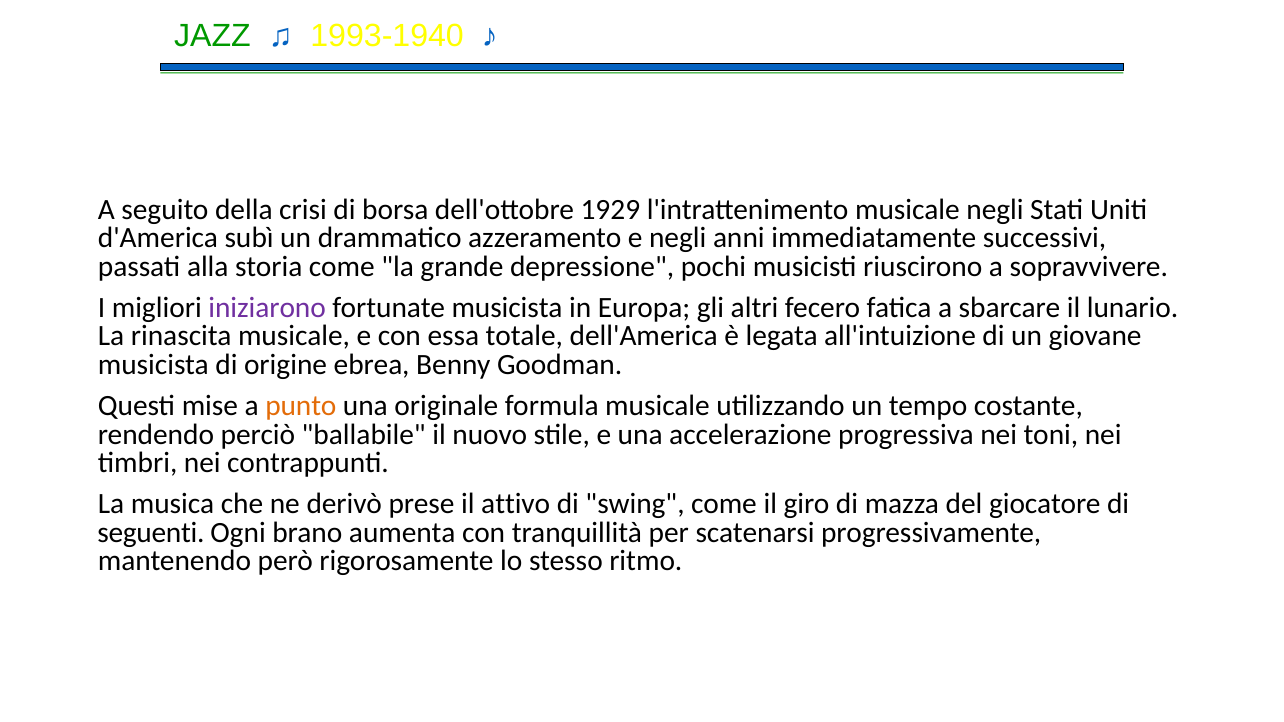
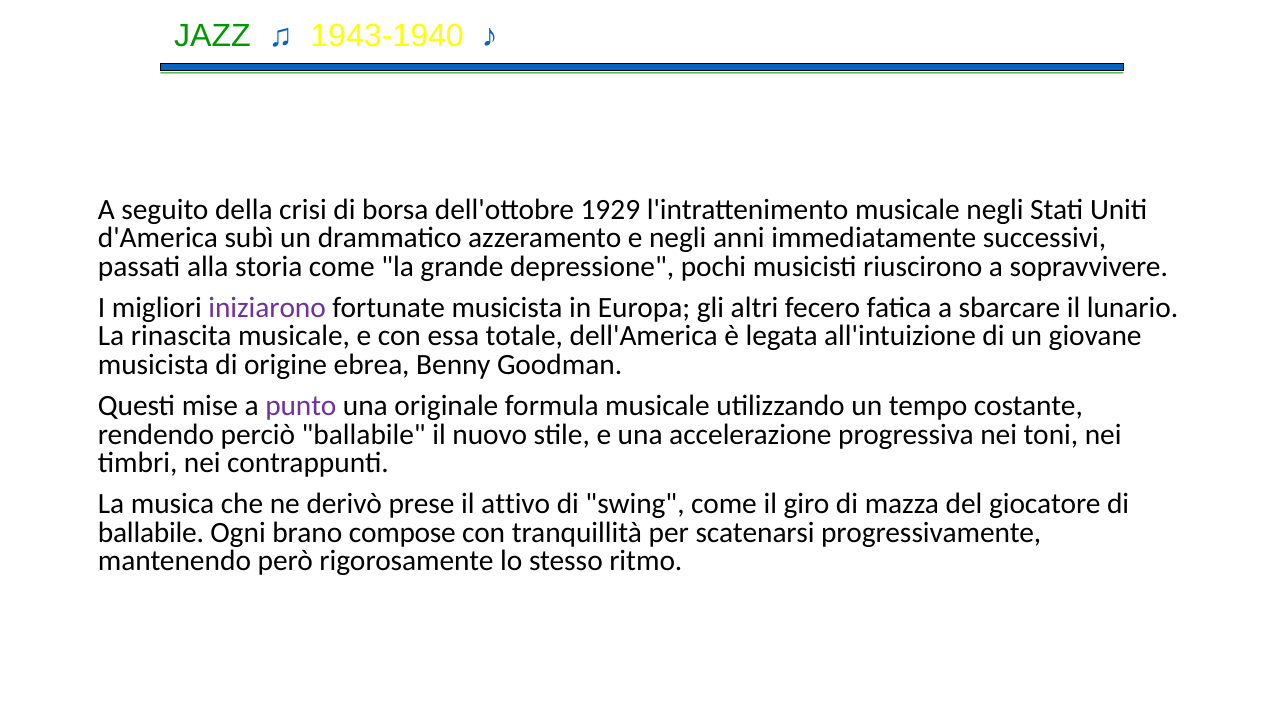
1993-1940: 1993-1940 -> 1943-1940 (387, 36)
punto colour: orange -> purple (301, 406)
seguenti: seguenti -> ballabile (151, 533)
aumenta: aumenta -> compose (402, 533)
